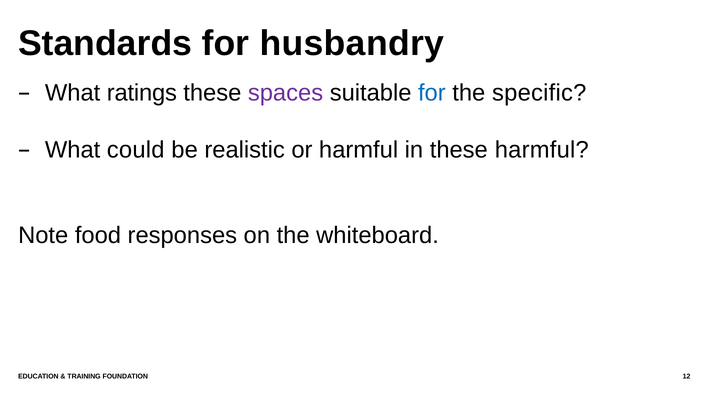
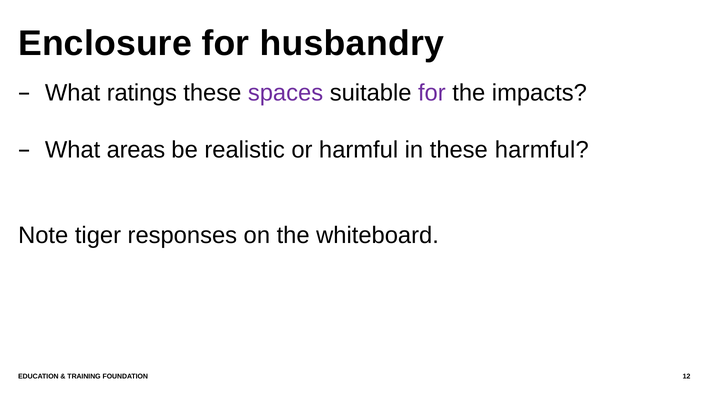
Standards: Standards -> Enclosure (105, 43)
for colour: blue -> purple (432, 93)
specific: specific -> impacts (539, 93)
could: could -> areas (136, 150)
food: food -> tiger (98, 235)
